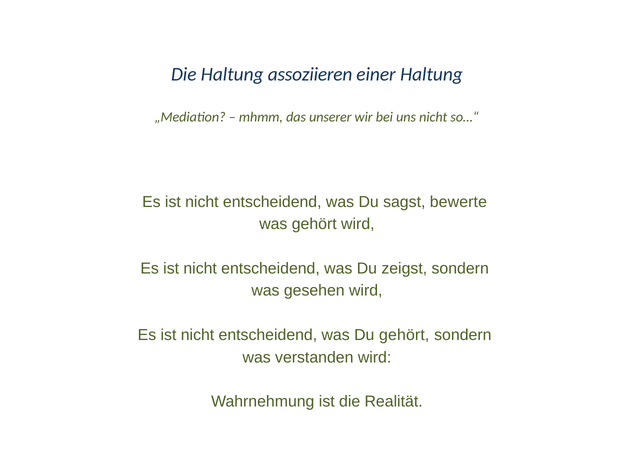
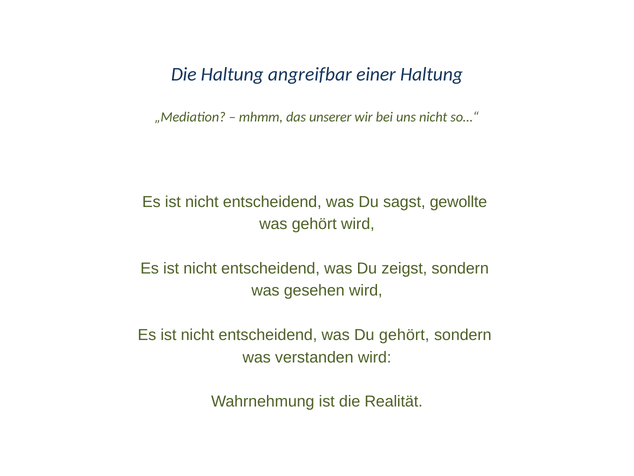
assoziieren: assoziieren -> angreifbar (310, 74)
bewerte: bewerte -> gewollte (458, 202)
